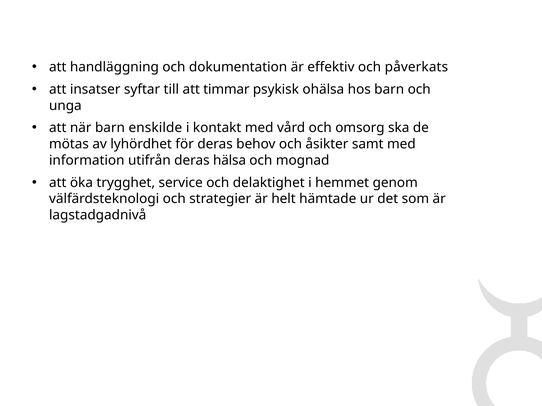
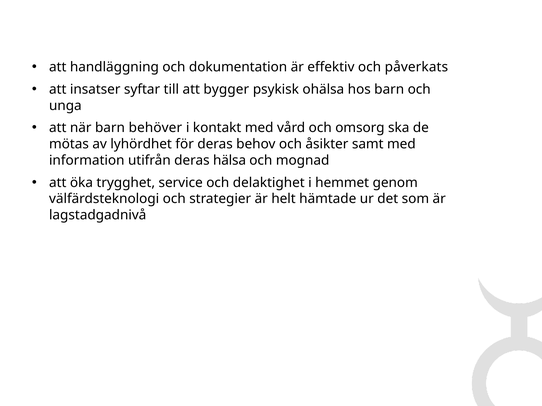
timmar: timmar -> bygger (226, 89)
enskilde: enskilde -> behöver (155, 128)
